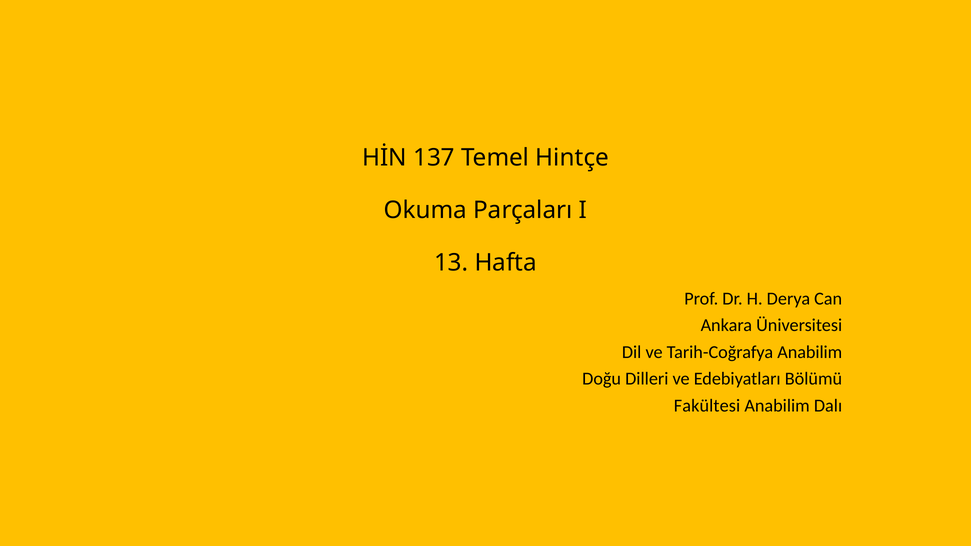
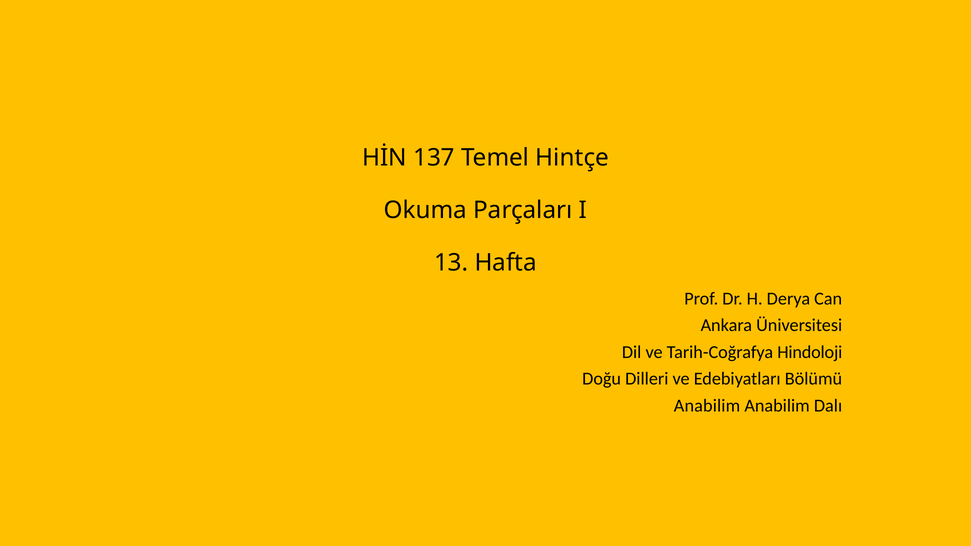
Tarih-Coğrafya Anabilim: Anabilim -> Hindoloji (810, 352)
Fakültesi: Fakültesi -> Anabilim (707, 406)
